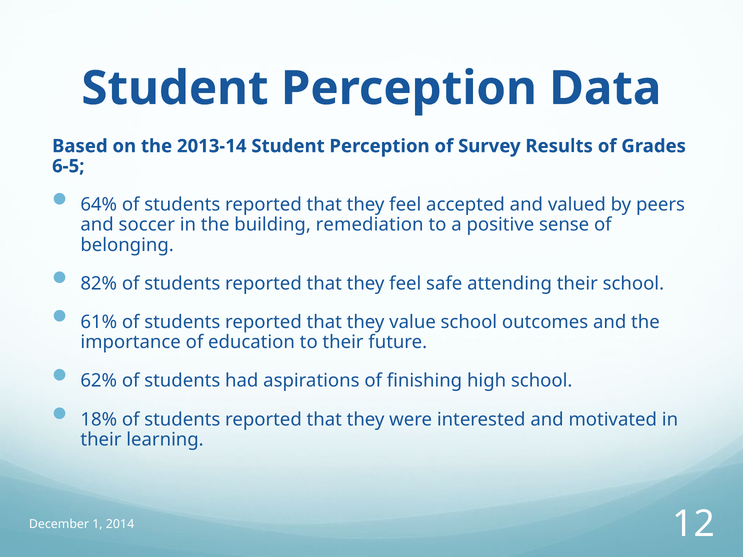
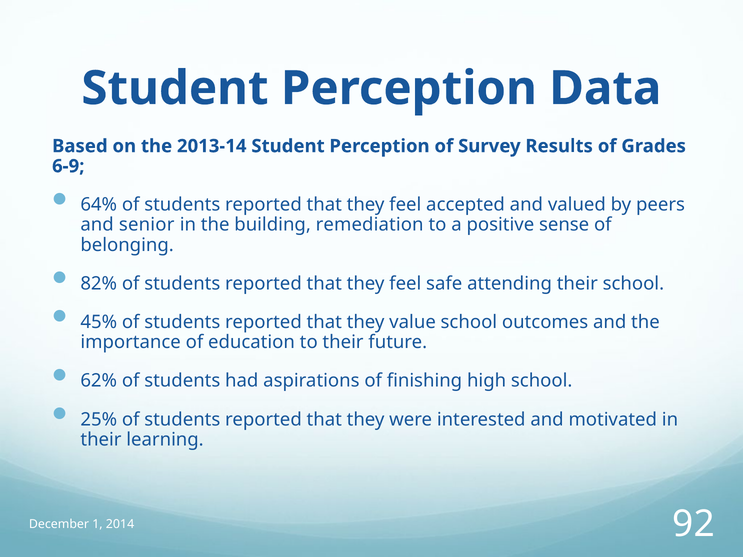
6-5: 6-5 -> 6-9 (68, 166)
soccer: soccer -> senior (147, 225)
61%: 61% -> 45% (99, 322)
18%: 18% -> 25% (99, 420)
12: 12 -> 92 (694, 524)
